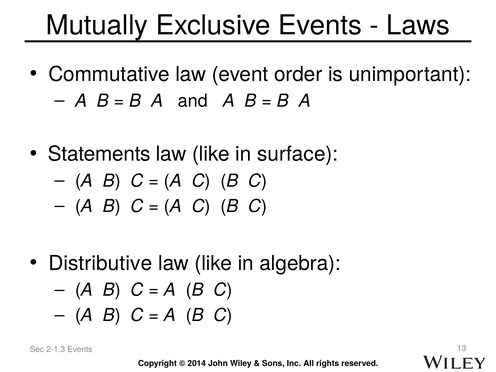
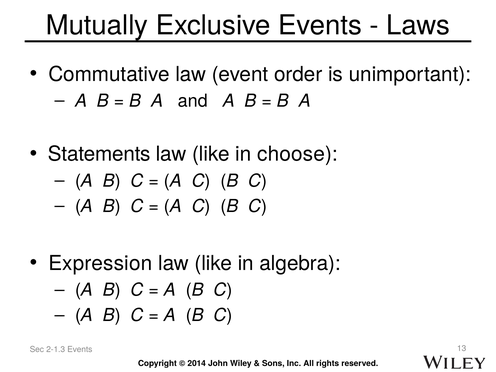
surface: surface -> choose (298, 154)
Distributive: Distributive -> Expression (100, 263)
